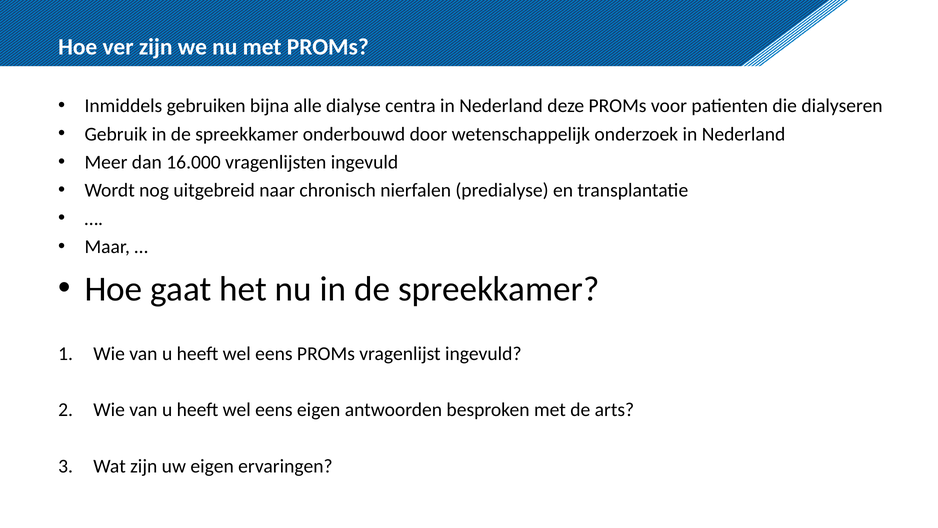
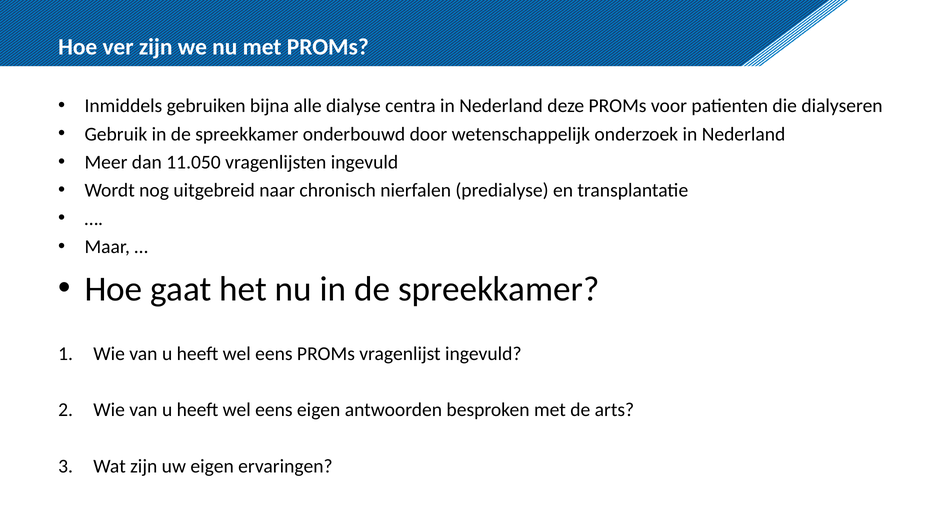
16.000: 16.000 -> 11.050 (194, 162)
